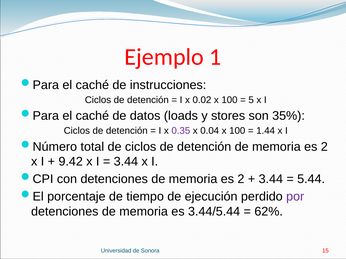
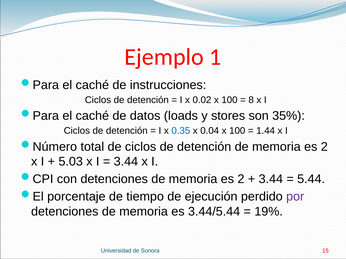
5: 5 -> 8 (251, 100)
0.35 colour: purple -> blue (181, 131)
9.42: 9.42 -> 5.03 (71, 162)
62%: 62% -> 19% (269, 212)
